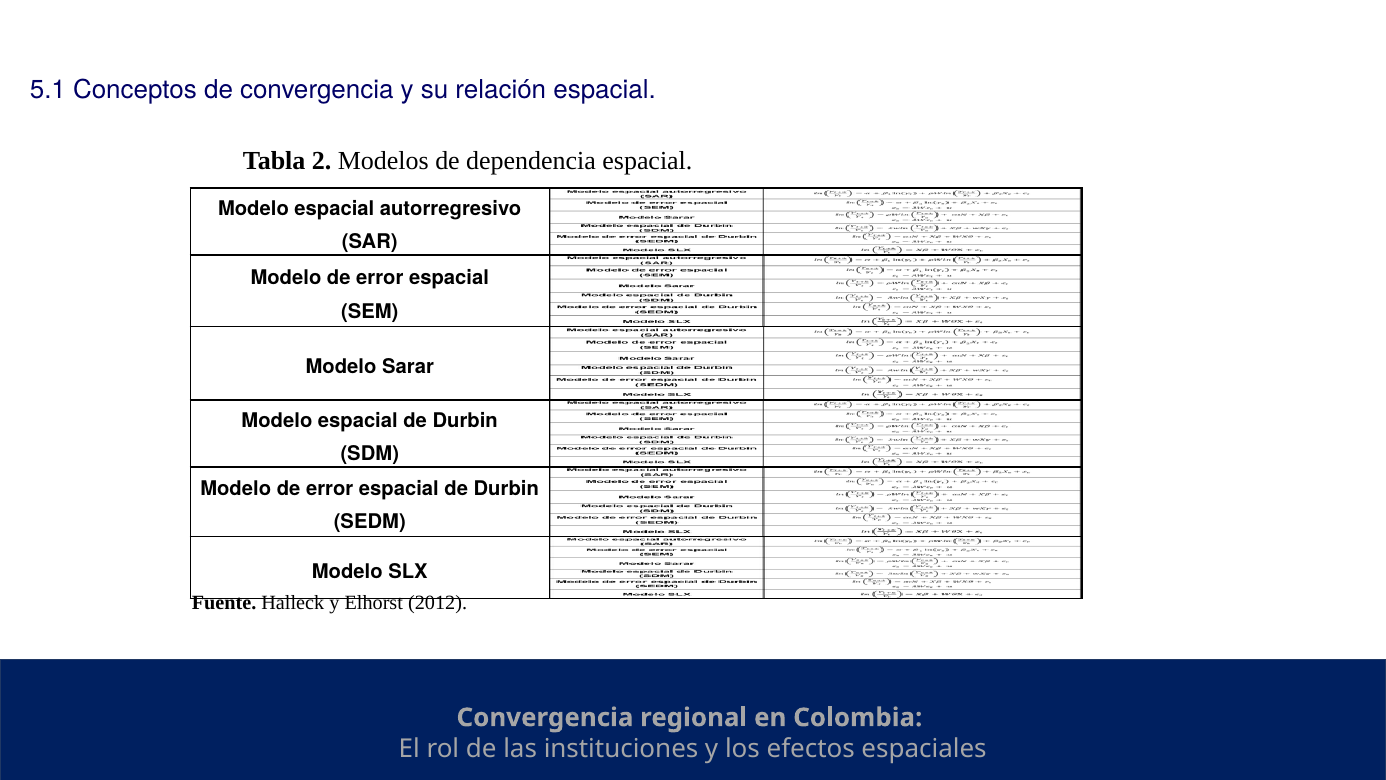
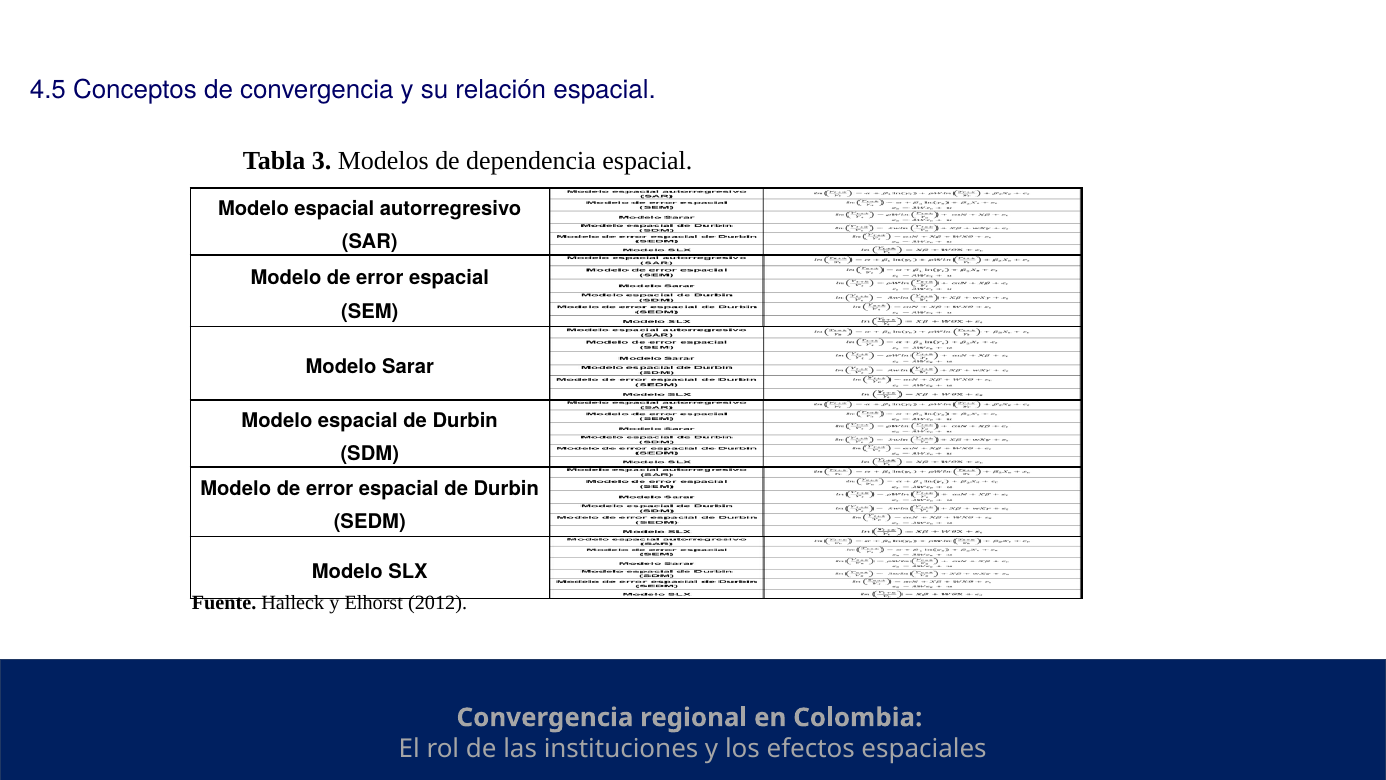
5.1: 5.1 -> 4.5 (48, 90)
2: 2 -> 3 (322, 161)
